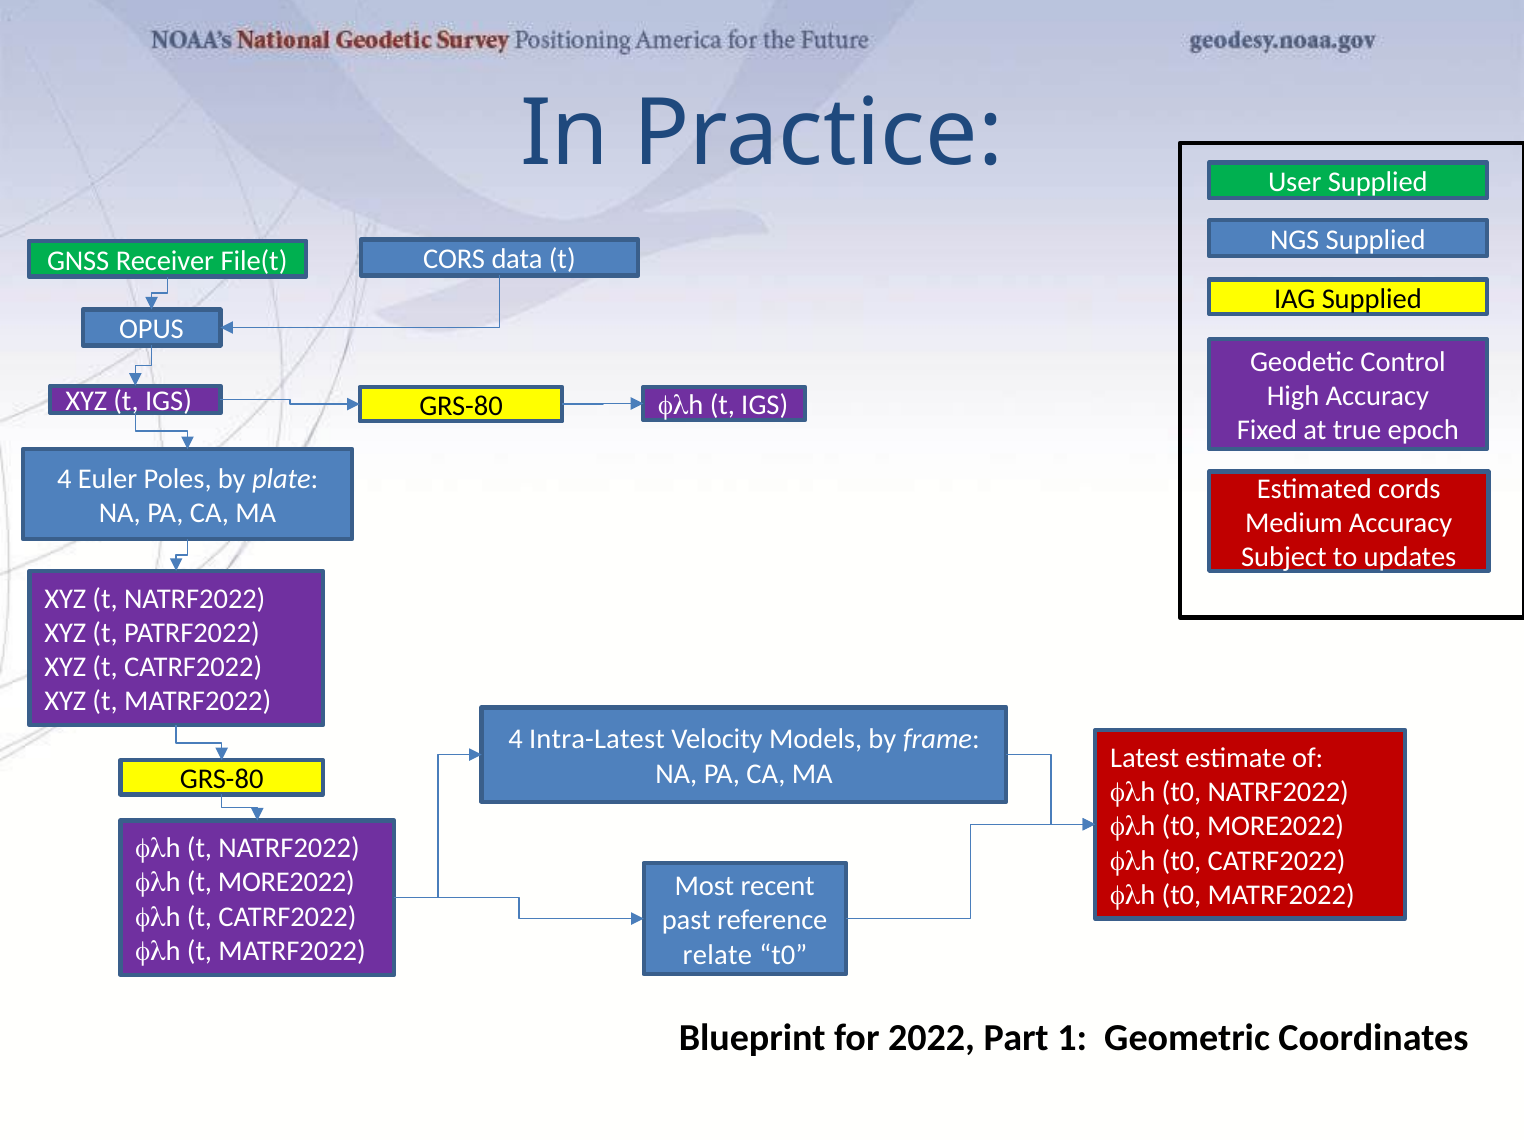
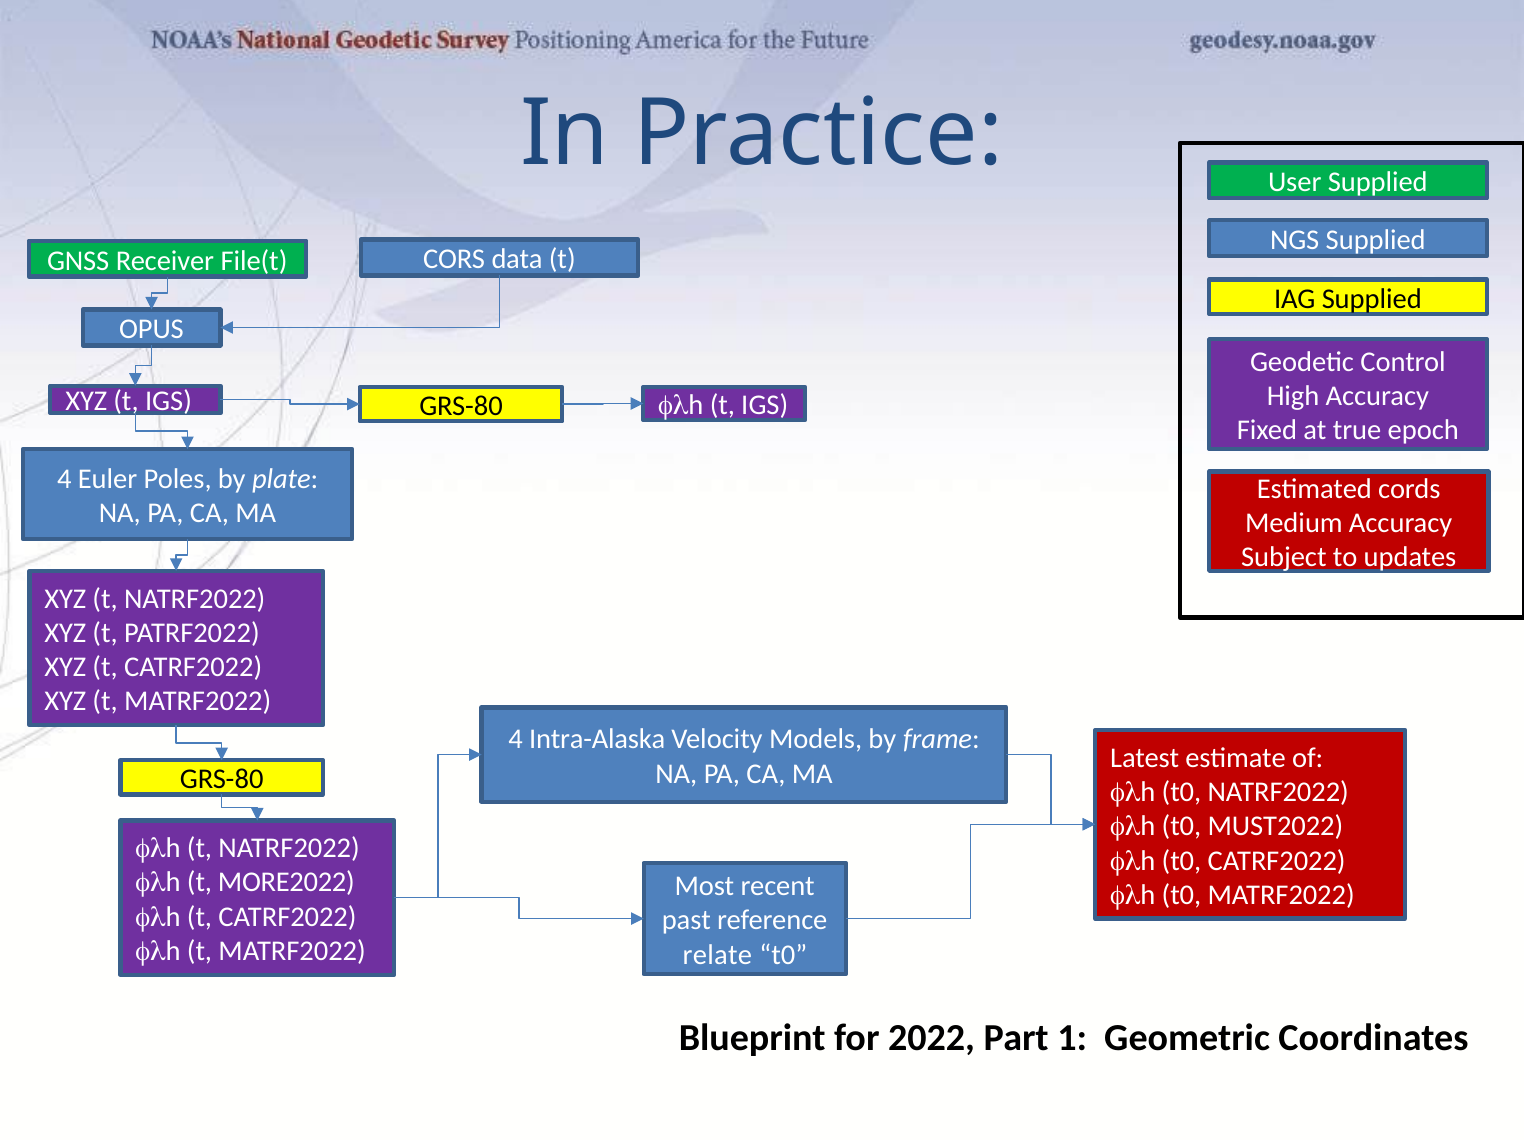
Intra-Latest: Intra-Latest -> Intra-Alaska (597, 739)
t0 MORE2022: MORE2022 -> MUST2022 (1275, 826)
